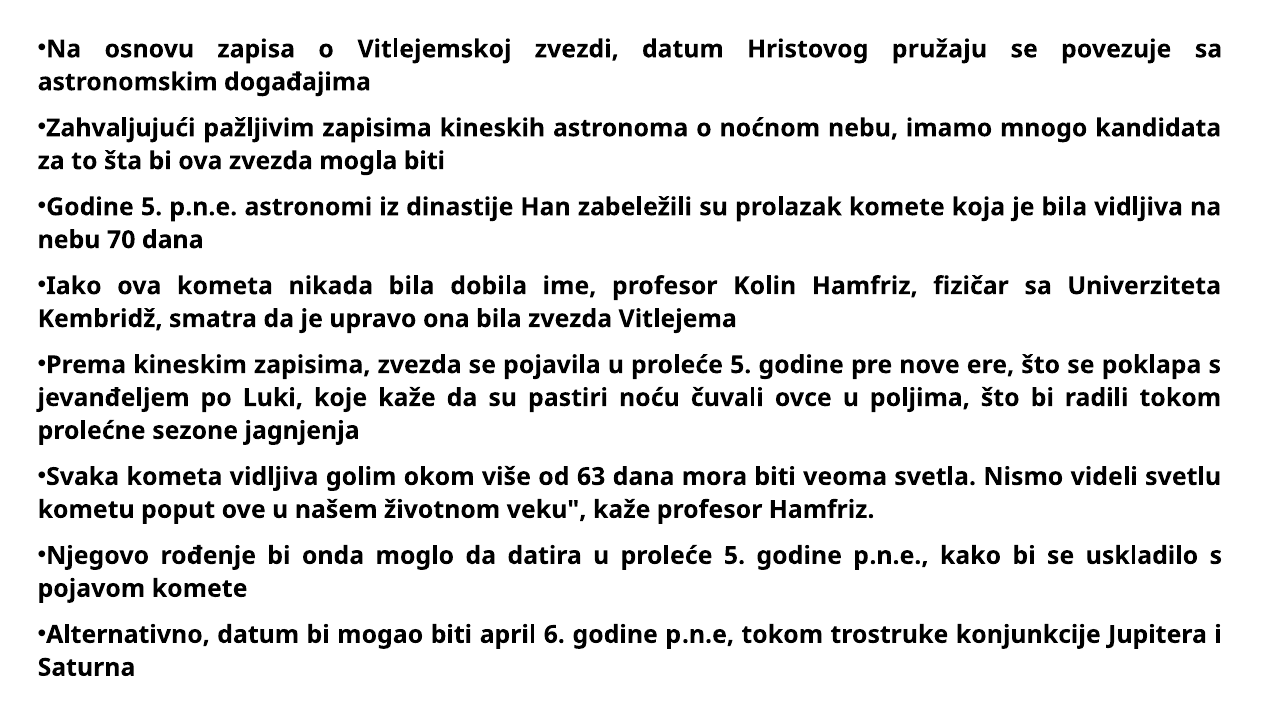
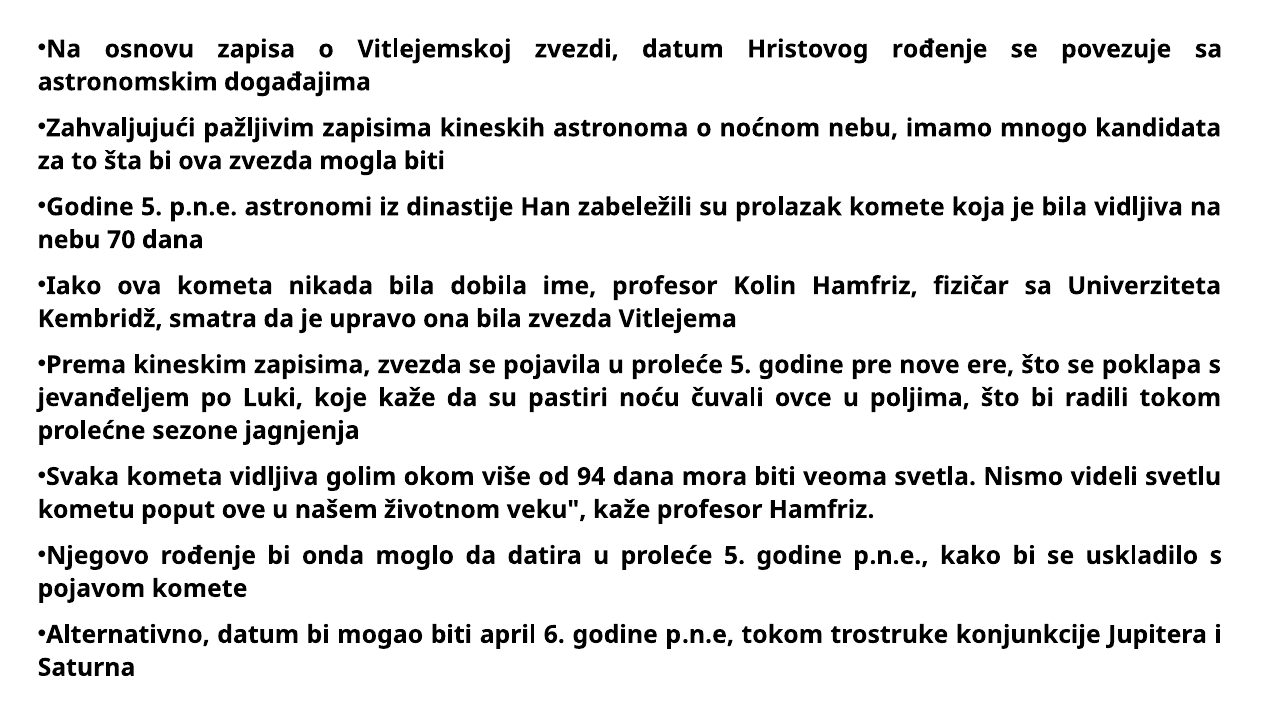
Hristovog pružaju: pružaju -> rođenje (940, 49)
63: 63 -> 94 (591, 477)
